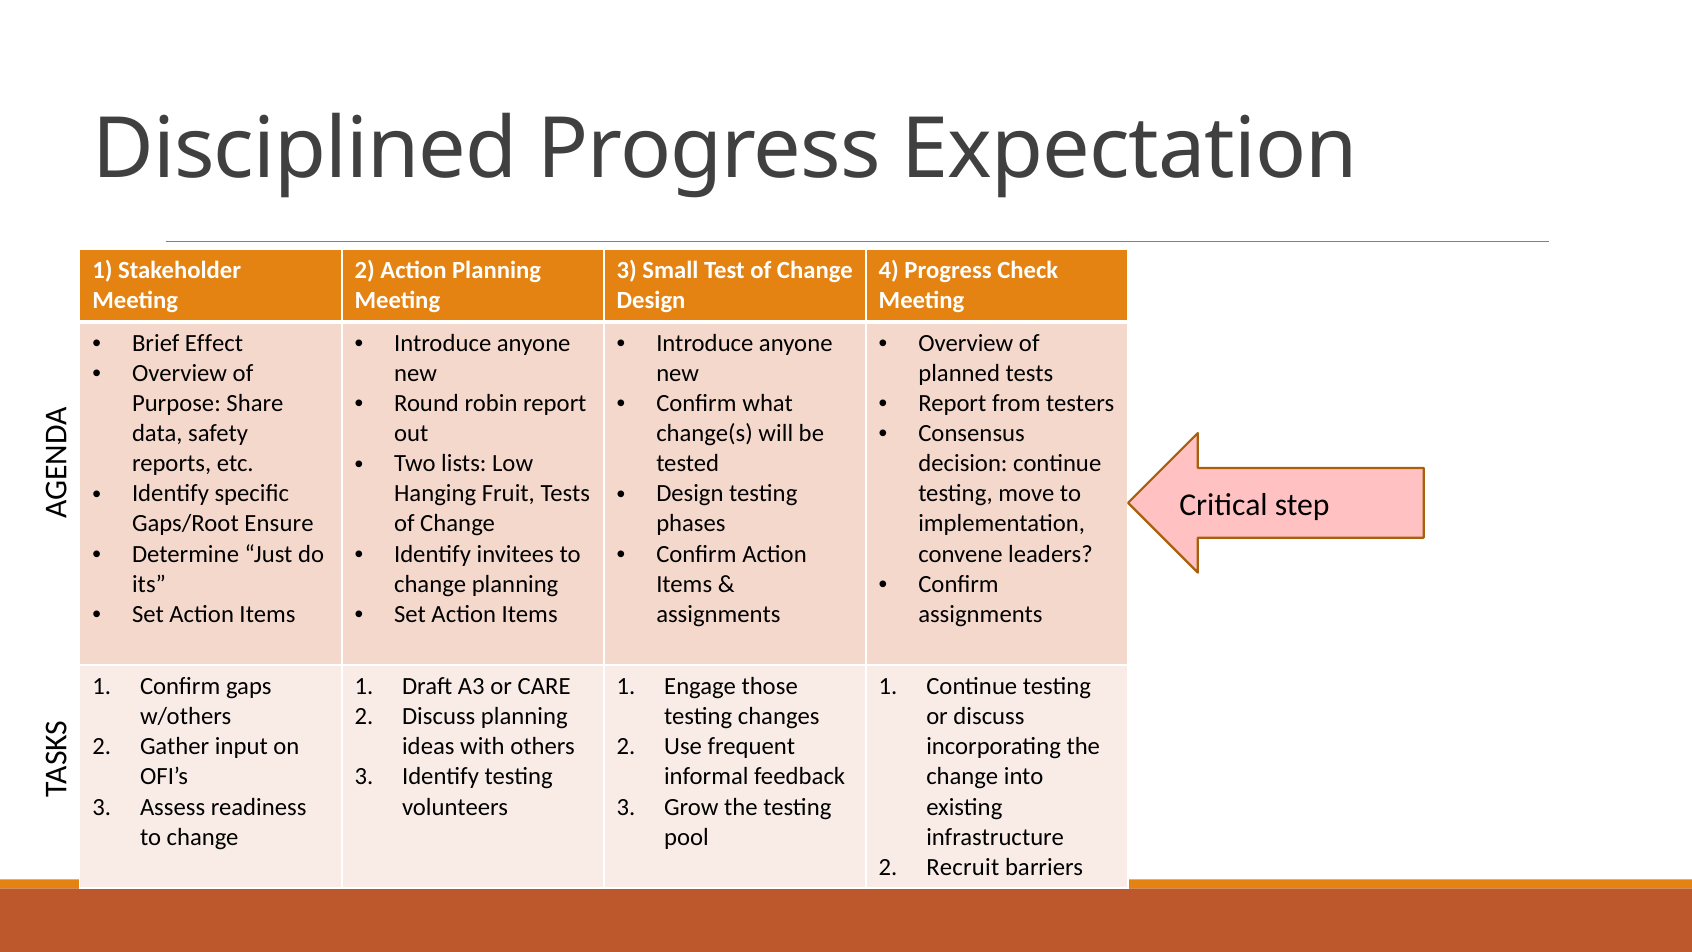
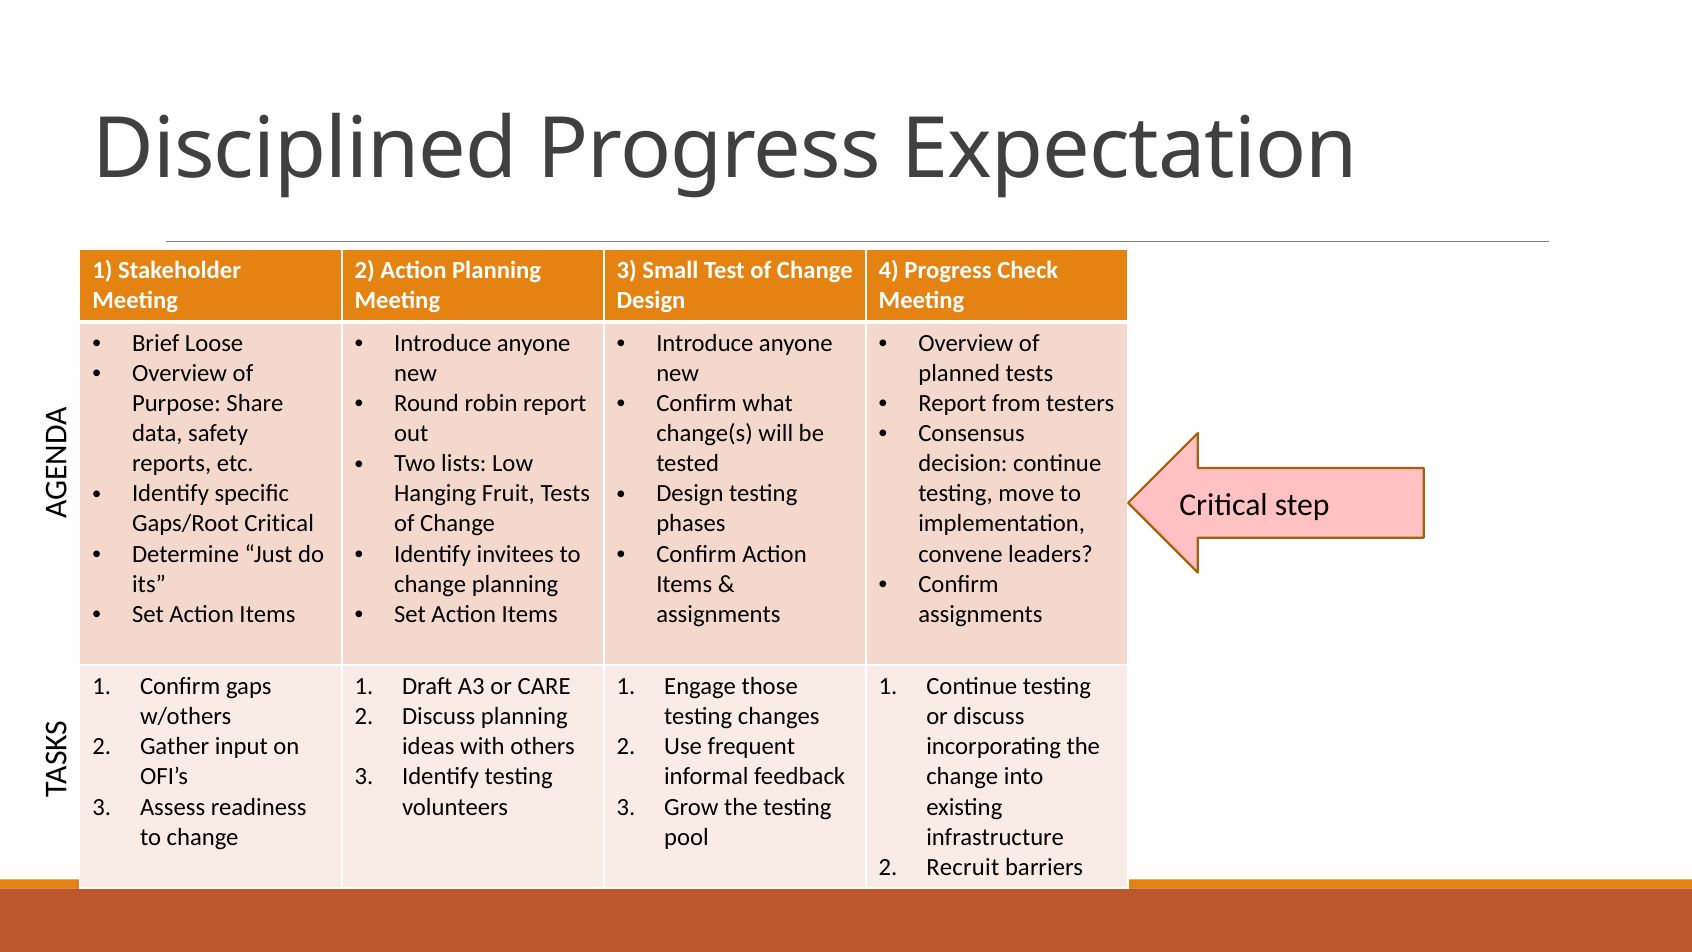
Effect: Effect -> Loose (214, 344)
Gaps/Root Ensure: Ensure -> Critical (279, 524)
